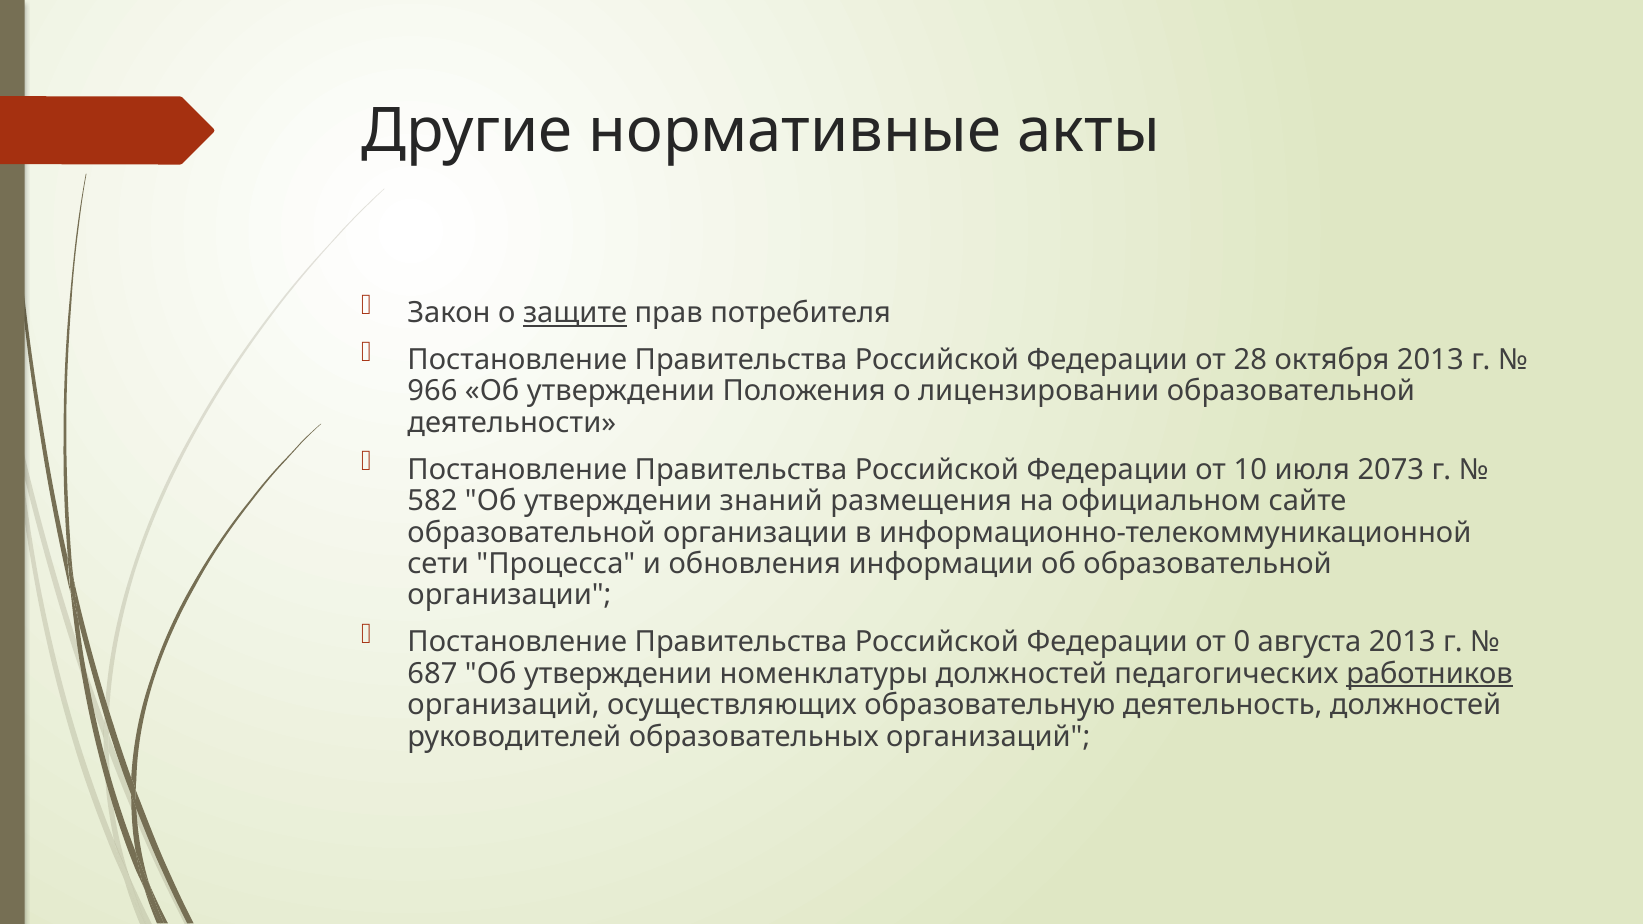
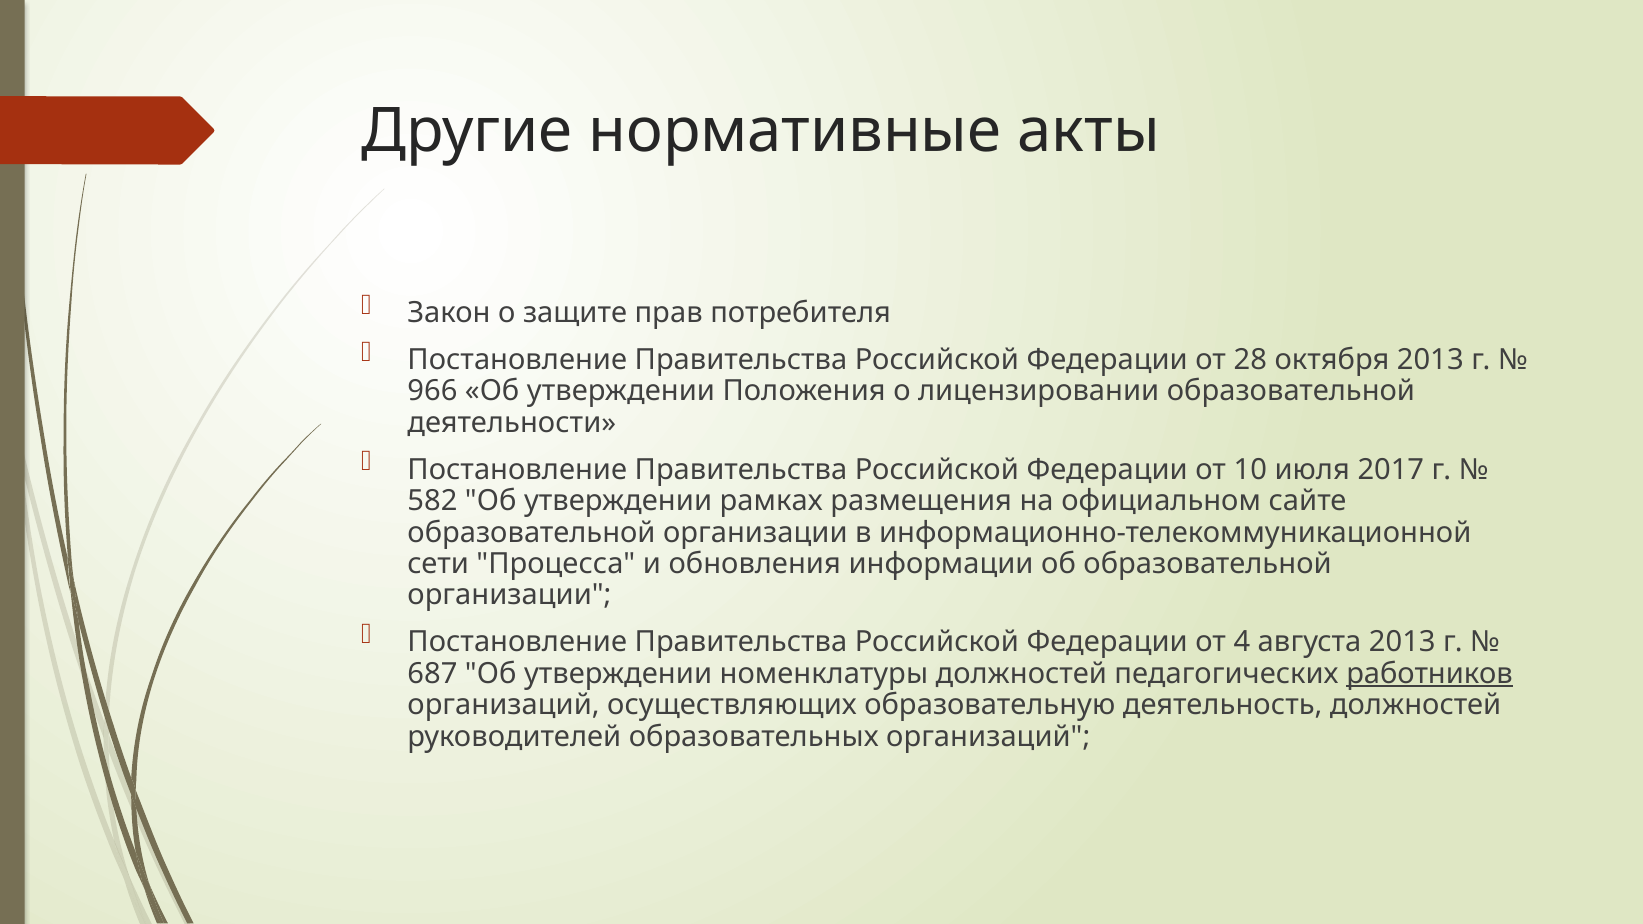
защите underline: present -> none (575, 313)
2073: 2073 -> 2017 (1391, 470)
знаний: знаний -> рамках (771, 501)
0: 0 -> 4 (1242, 642)
